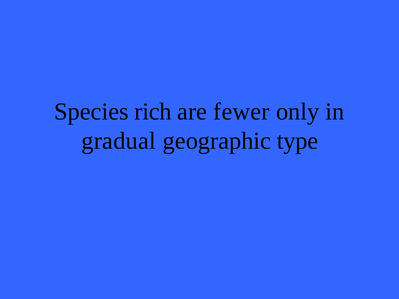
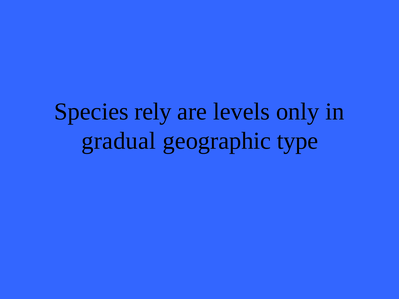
rich: rich -> rely (153, 112)
fewer: fewer -> levels (241, 112)
